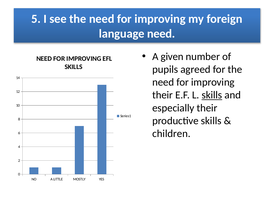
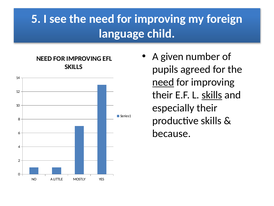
language need: need -> child (161, 34)
need underline: none -> present (163, 82)
children: children -> because (172, 133)
